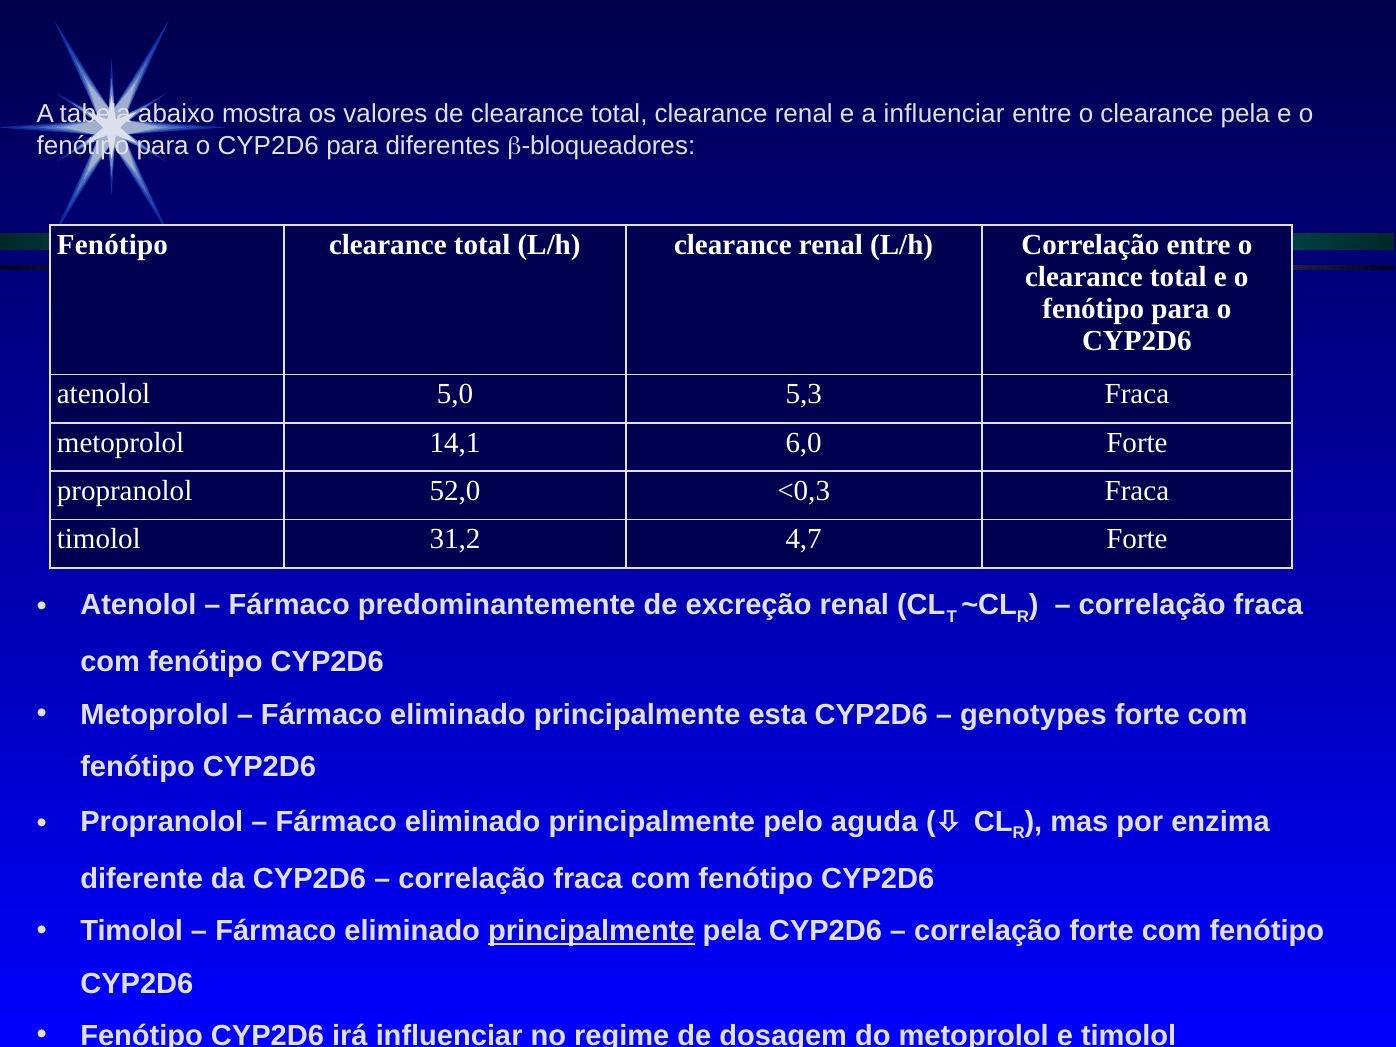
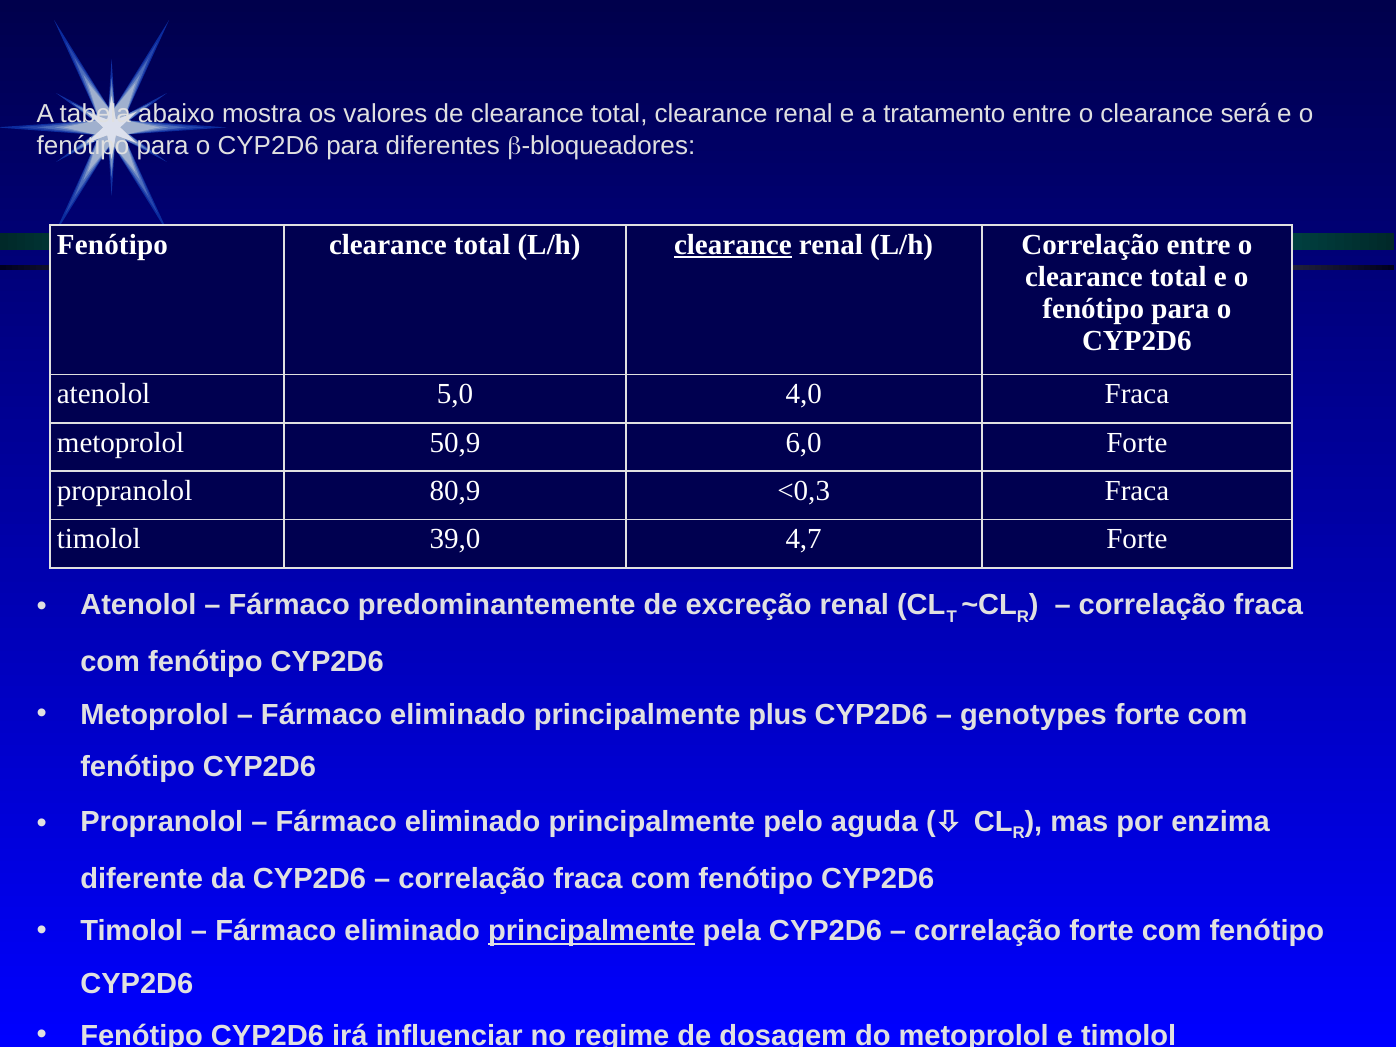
a influenciar: influenciar -> tratamento (944, 114)
clearance pela: pela -> será (1245, 114)
clearance underline: none -> present (733, 244)
5,3: 5,3 -> 4,0 (804, 394)
14,1: 14,1 -> 50,9 (455, 442)
52,0: 52,0 -> 80,9 (455, 491)
31,2: 31,2 -> 39,0 (455, 539)
esta: esta -> plus (778, 715)
